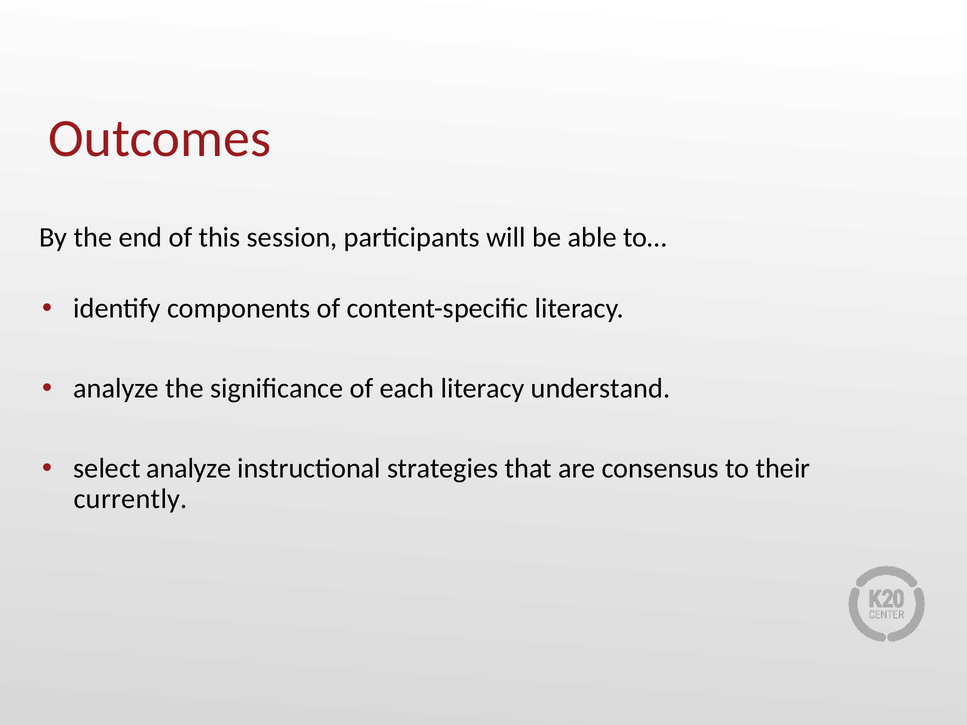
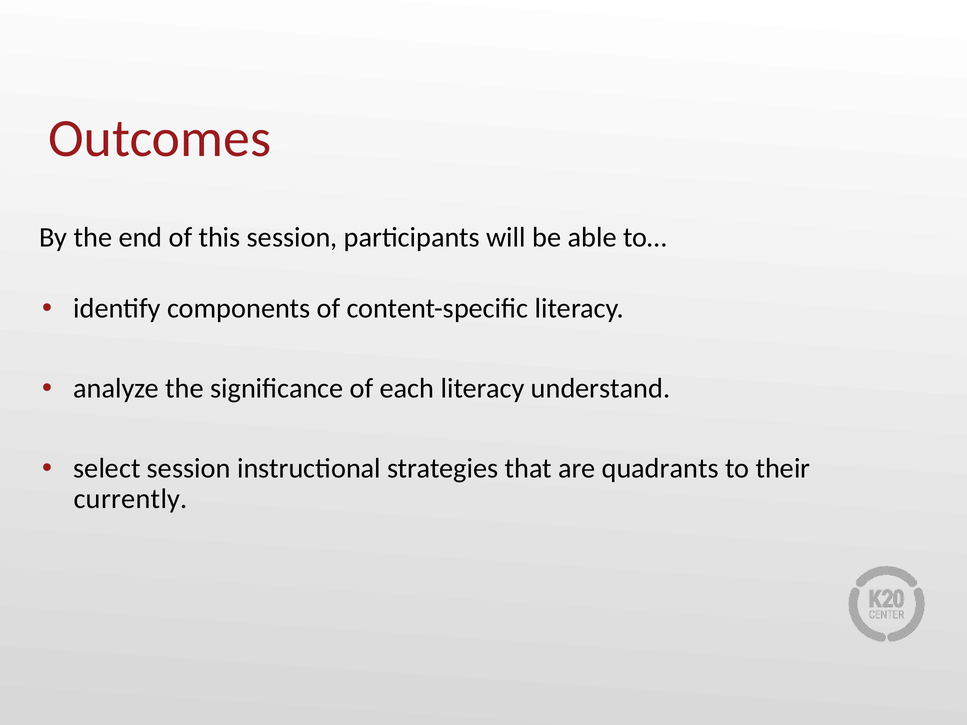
select analyze: analyze -> session (189, 469)
consensus: consensus -> quadrants (660, 469)
